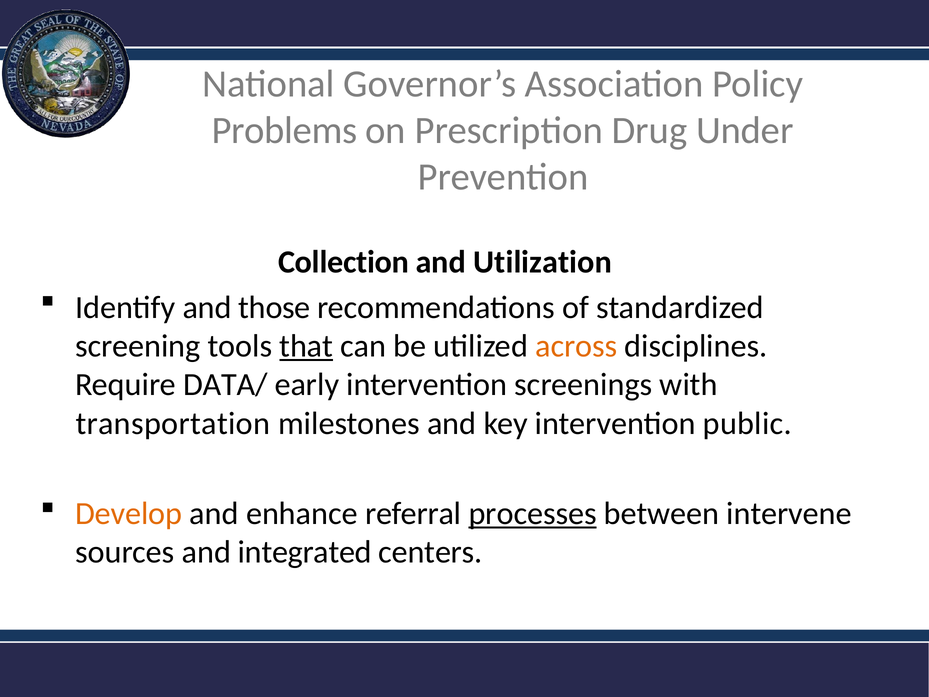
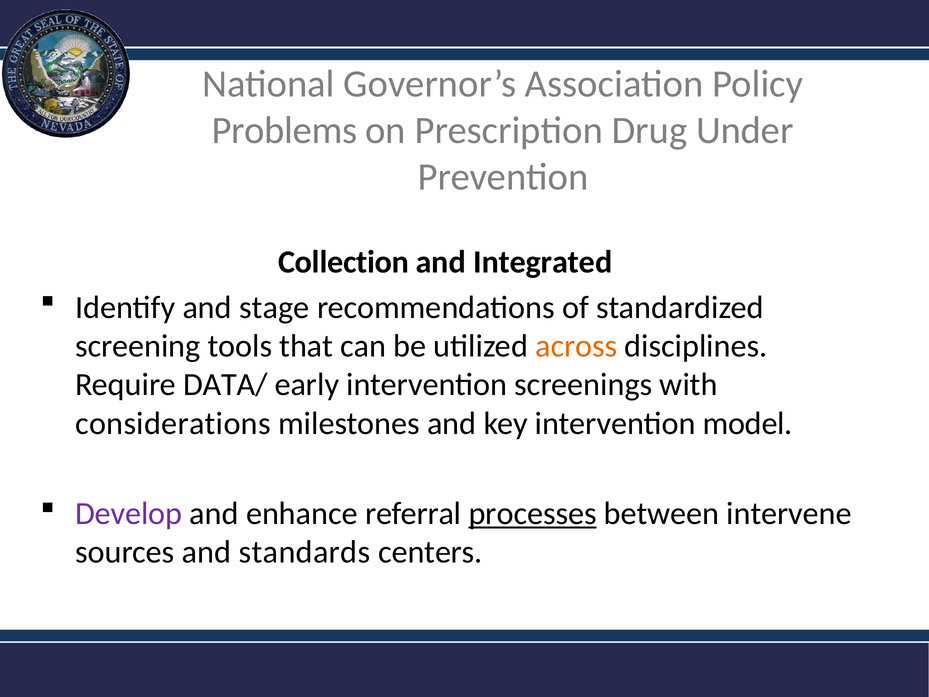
Utilization: Utilization -> Integrated (543, 262)
those: those -> stage (274, 307)
that underline: present -> none (306, 346)
transportation: transportation -> considerations (173, 423)
public: public -> model (748, 423)
Develop colour: orange -> purple (129, 513)
integrated: integrated -> standards (304, 552)
